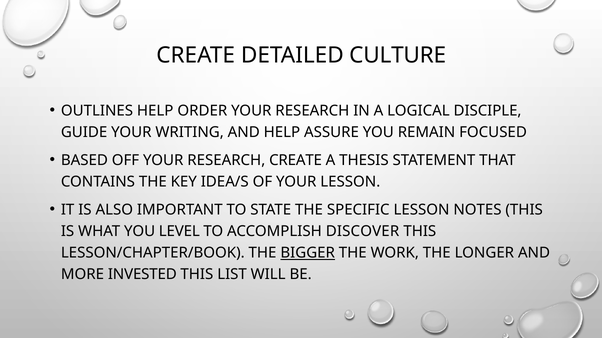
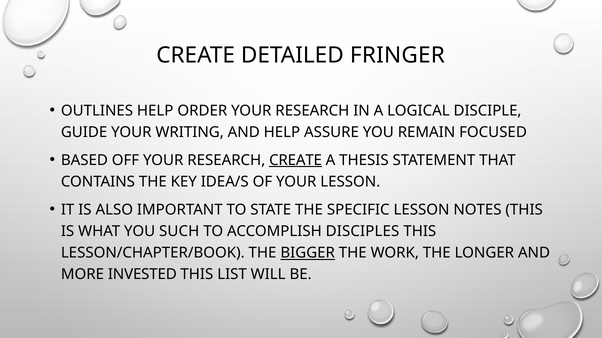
CULTURE: CULTURE -> FRINGER (397, 55)
CREATE underline: none -> present (296, 160)
LEVEL: LEVEL -> SUCH (179, 232)
DISCOVER: DISCOVER -> DISCIPLES (363, 232)
